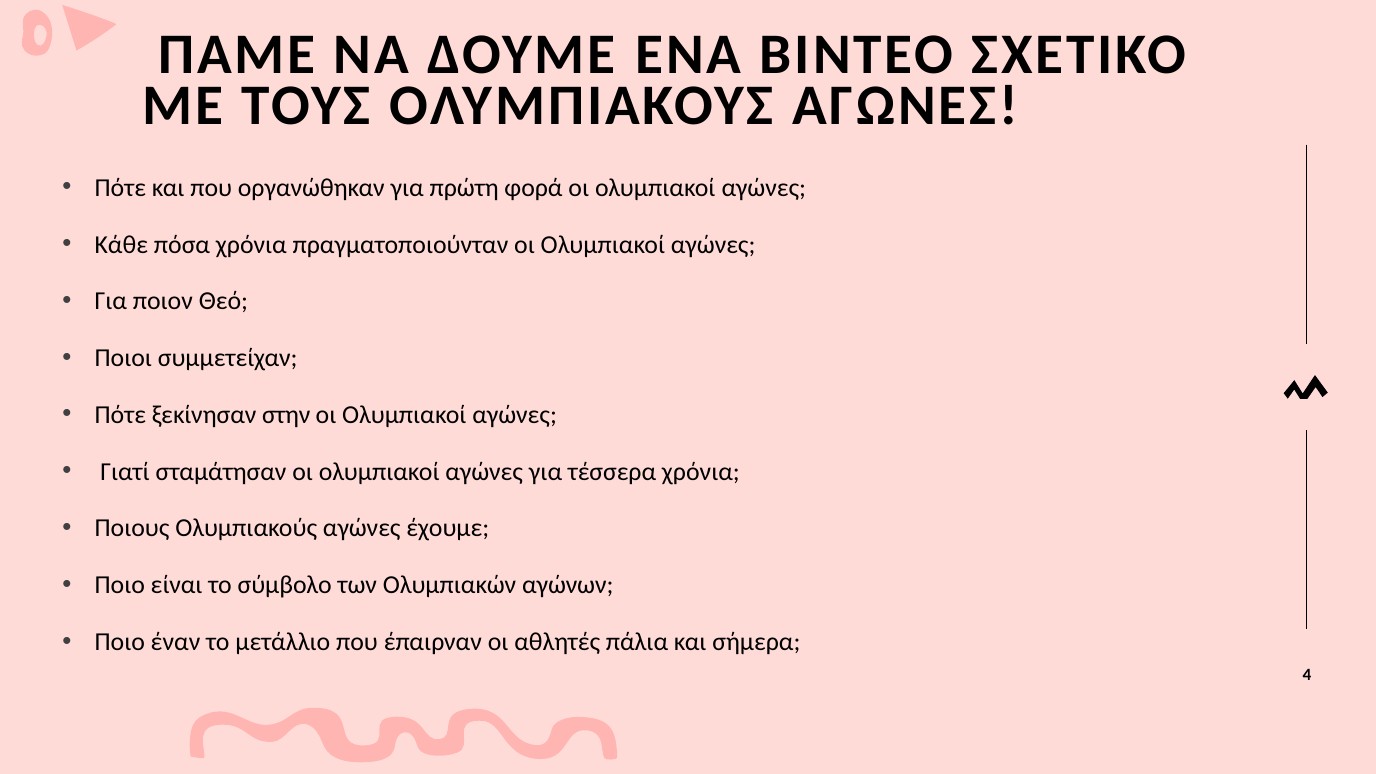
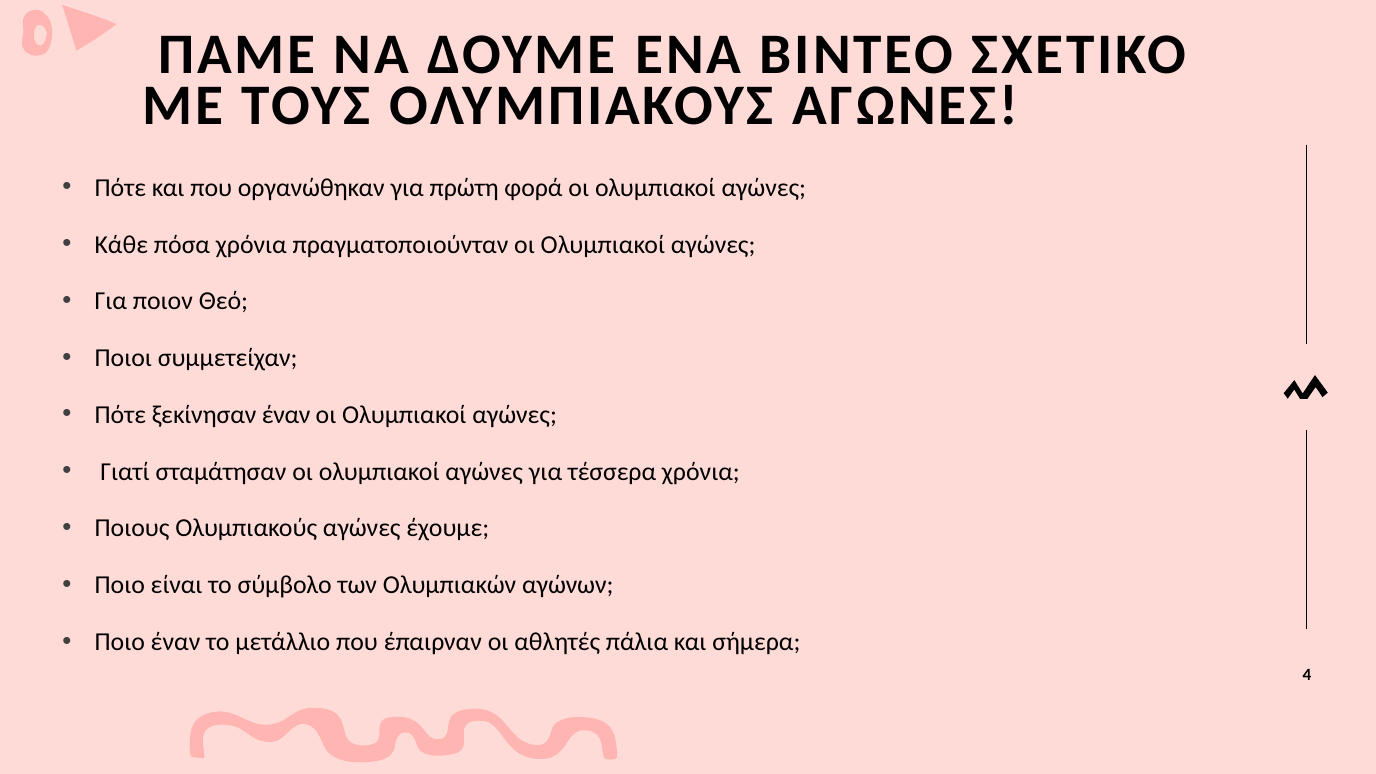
ξεκίνησαν στην: στην -> έναν (286, 415)
